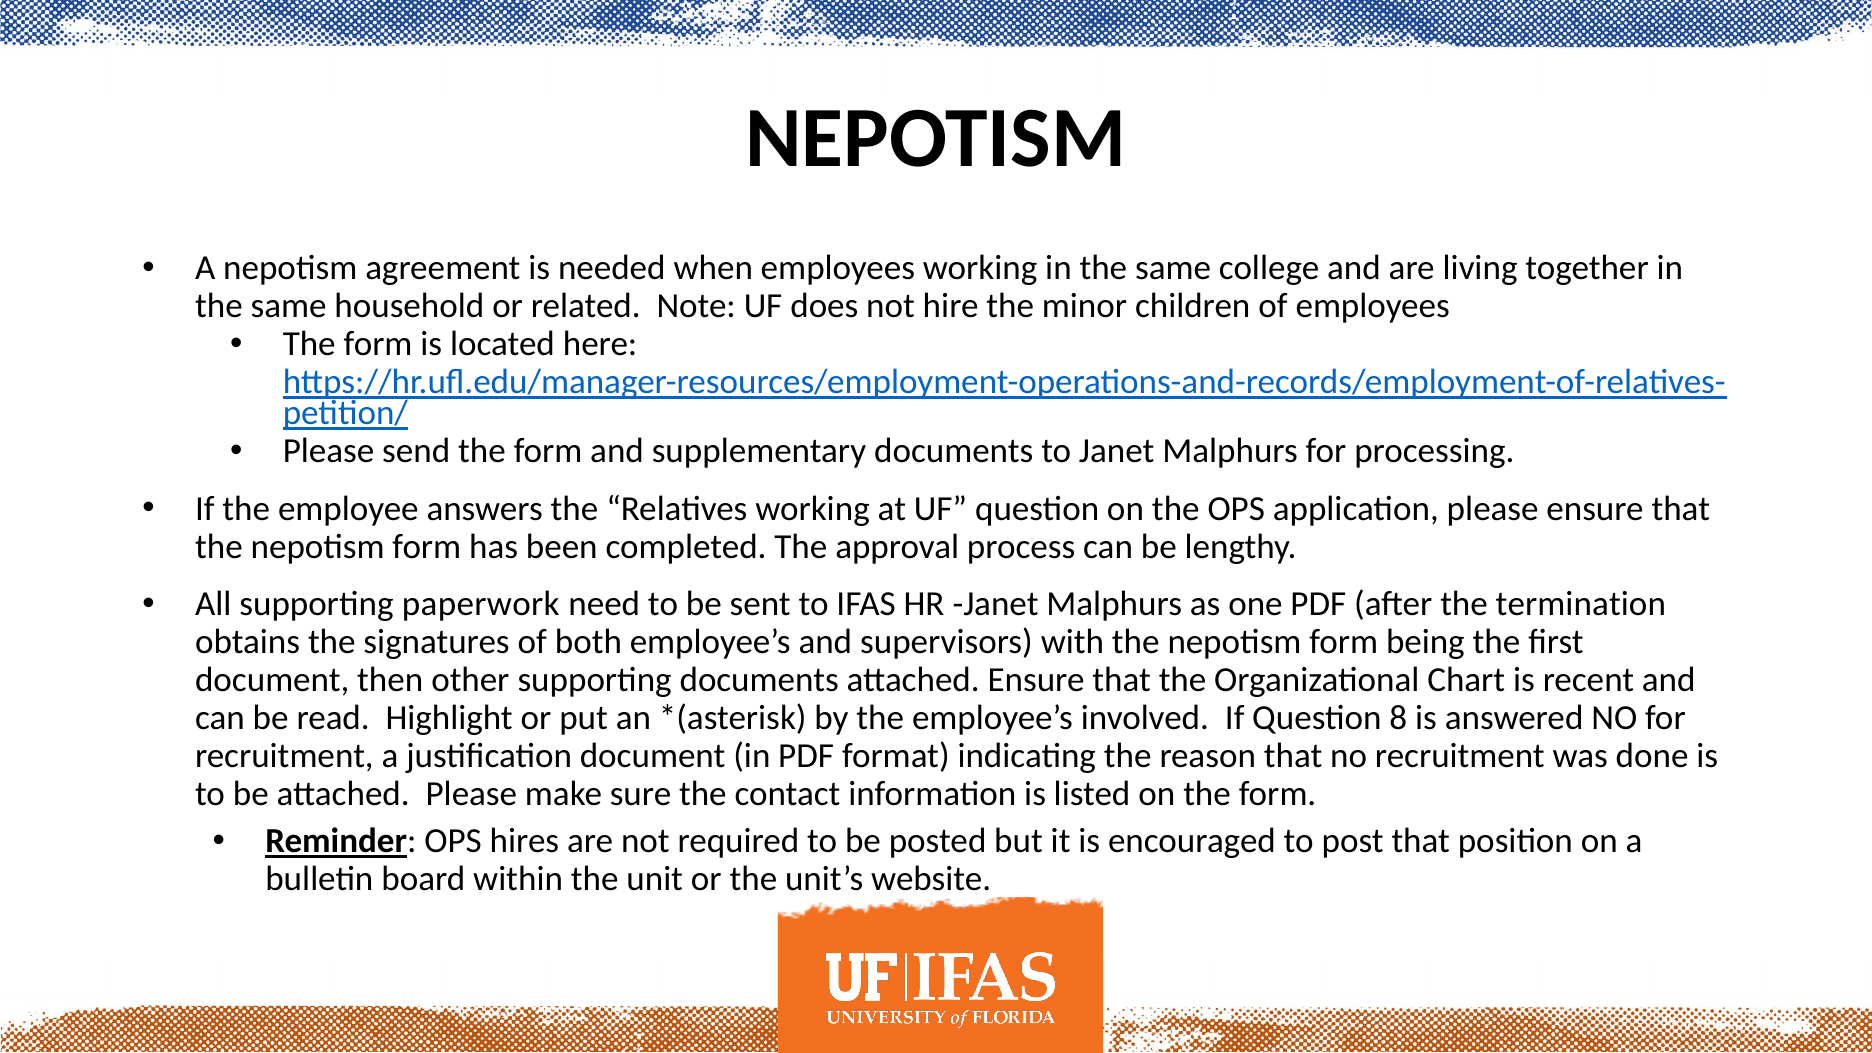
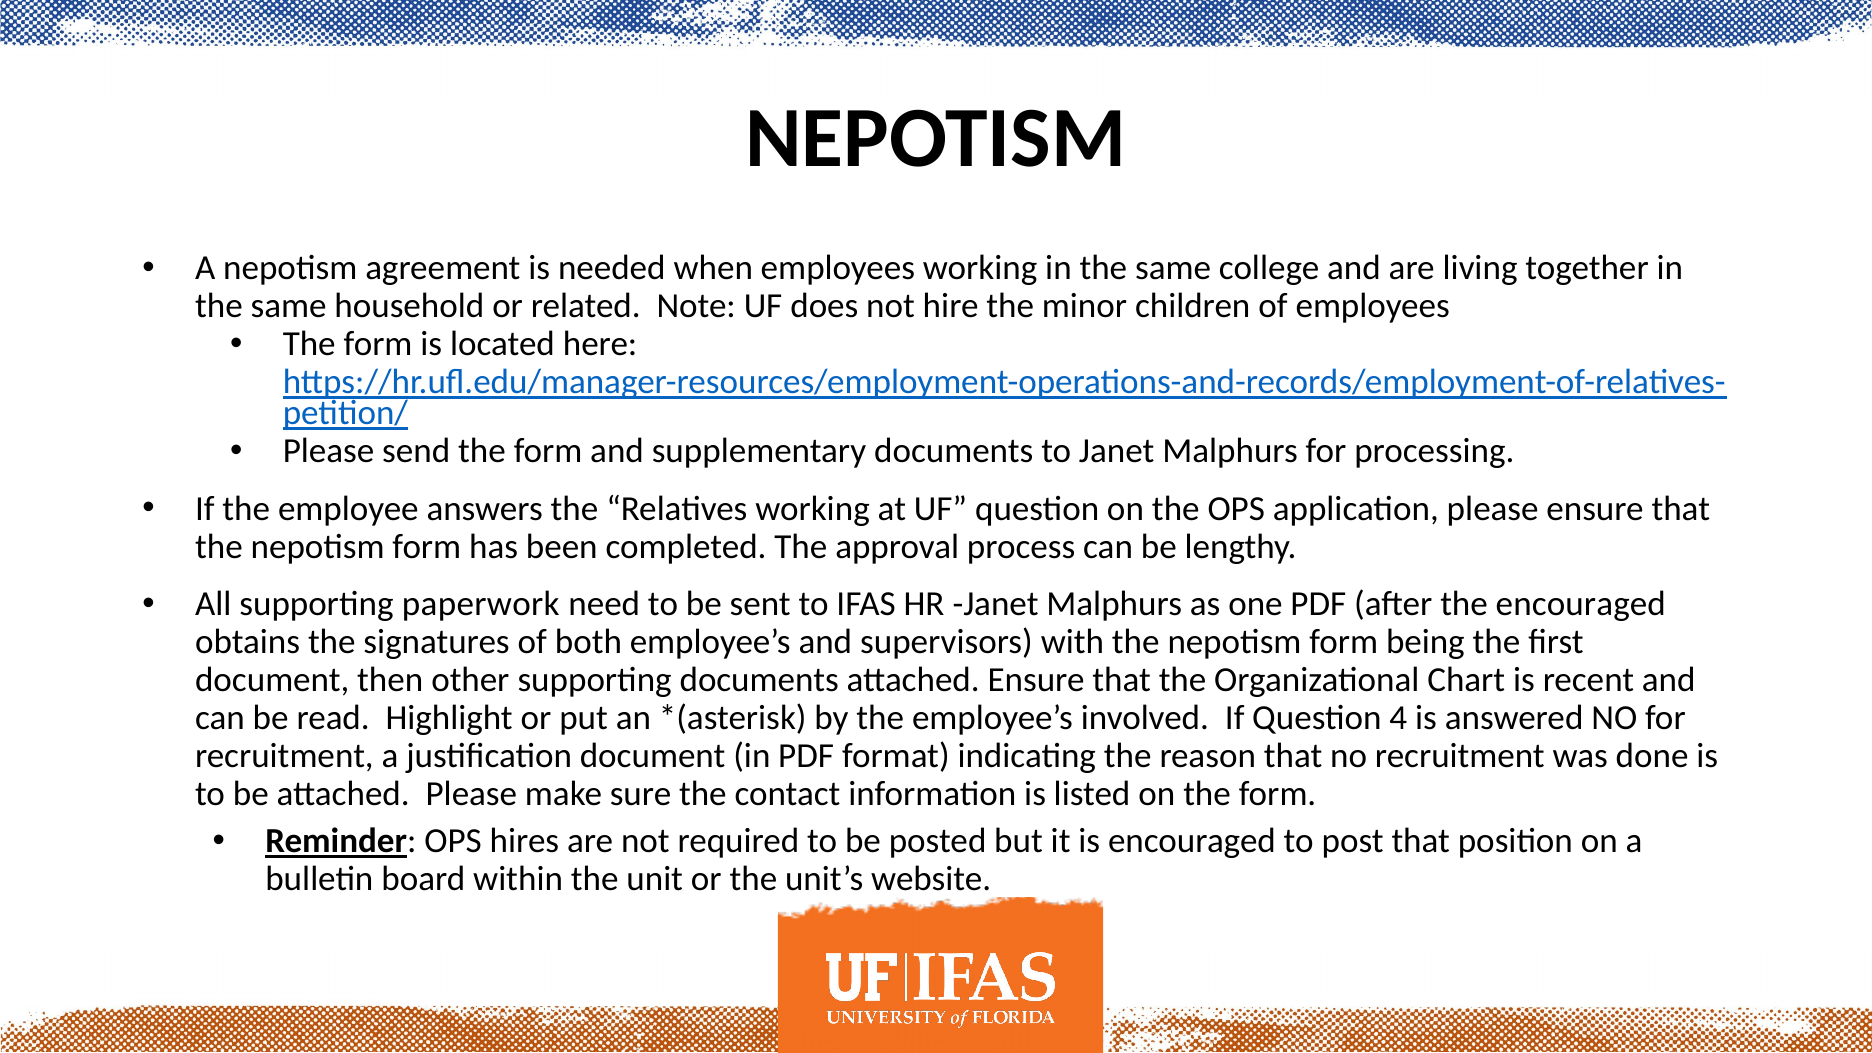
the termination: termination -> encouraged (1581, 604)
8: 8 -> 4 (1398, 718)
